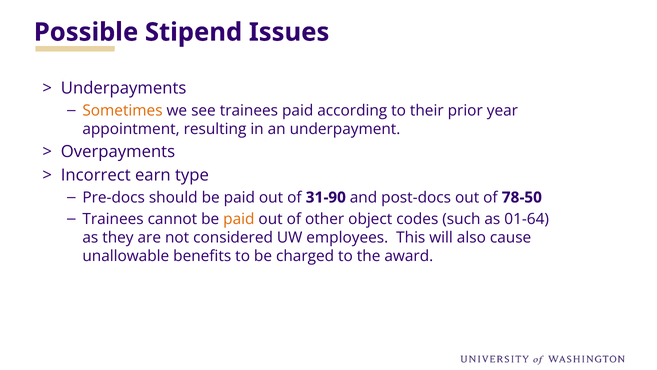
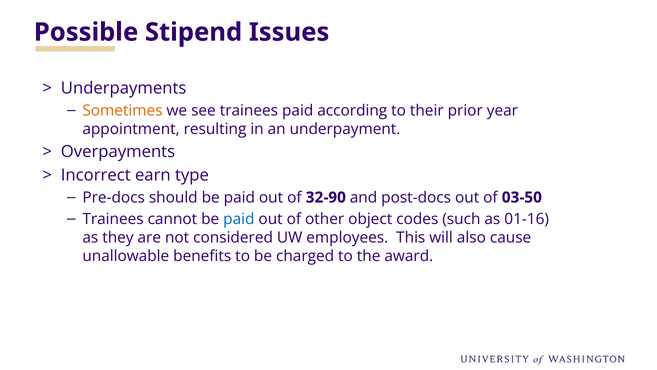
31-90: 31-90 -> 32-90 (326, 197)
78-50: 78-50 -> 03-50 (522, 197)
paid colour: orange -> blue (239, 219)
01-64: 01-64 -> 01-16 (527, 219)
